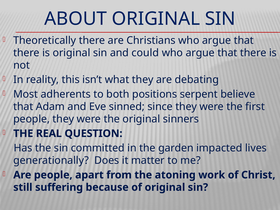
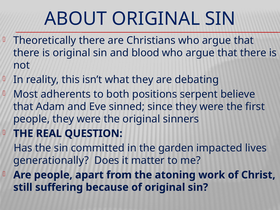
could: could -> blood (145, 53)
